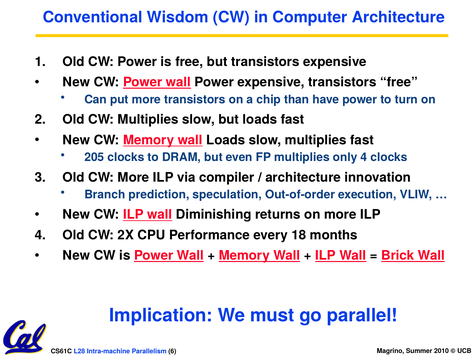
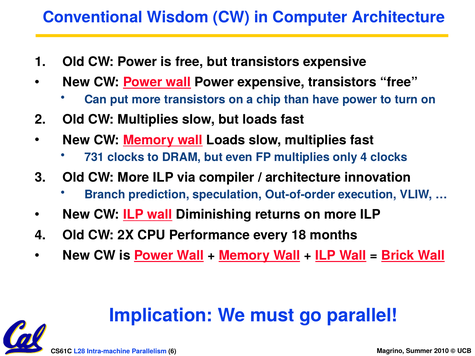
205: 205 -> 731 (94, 157)
